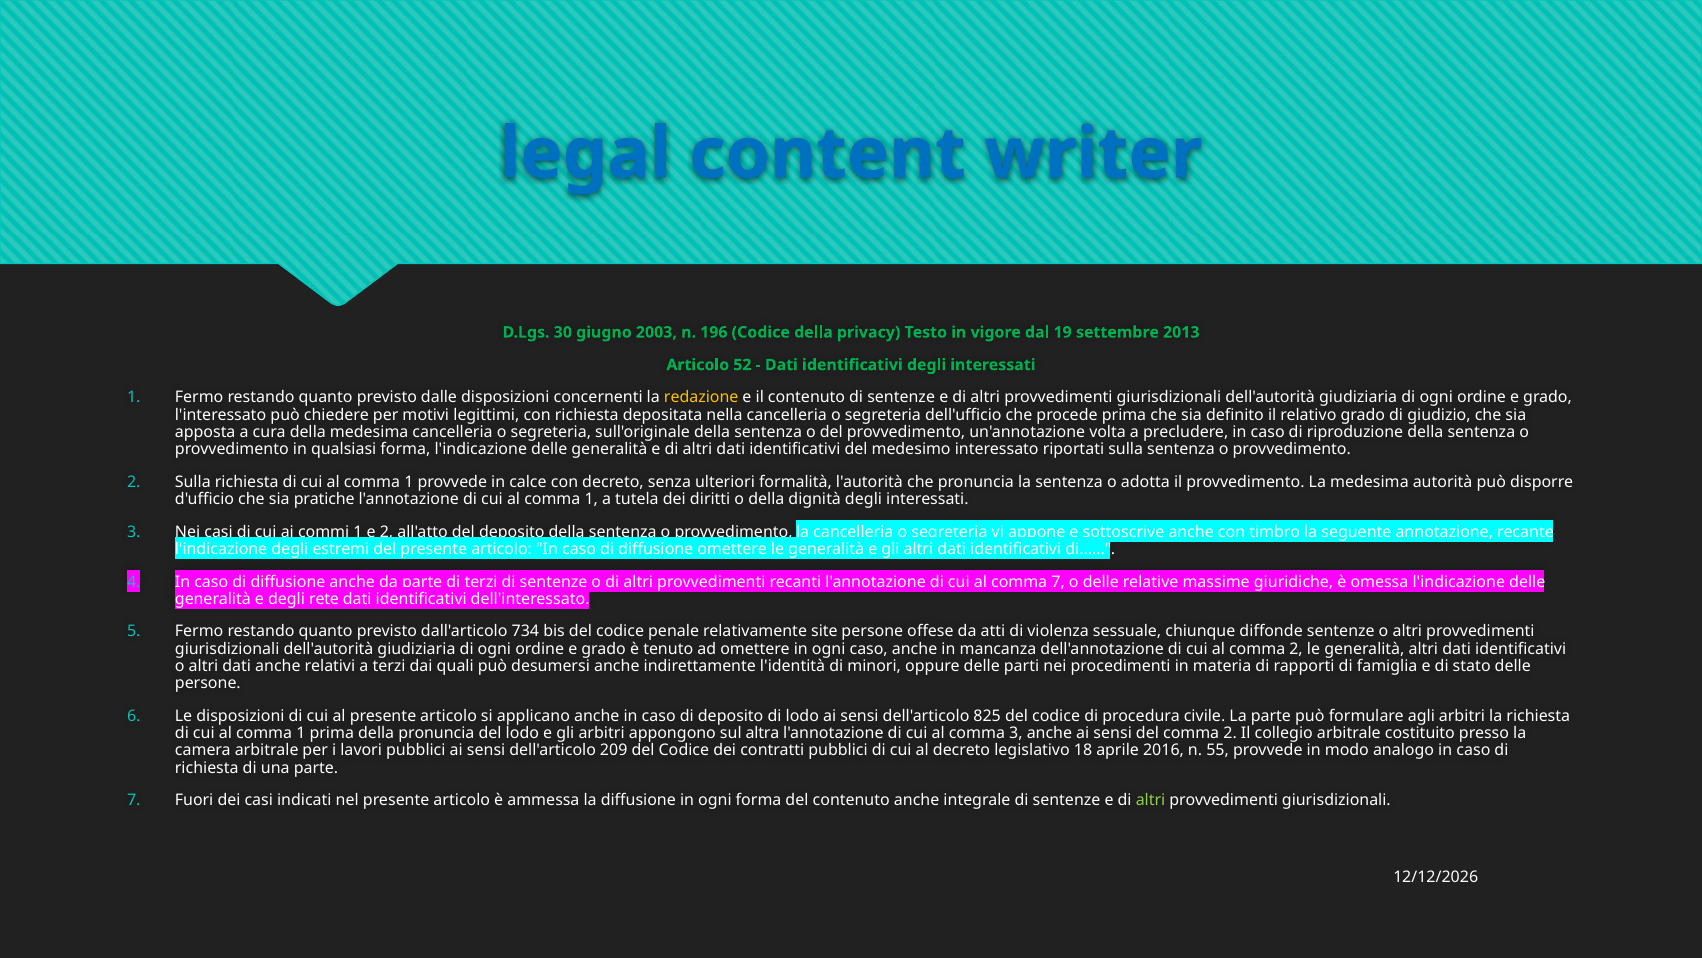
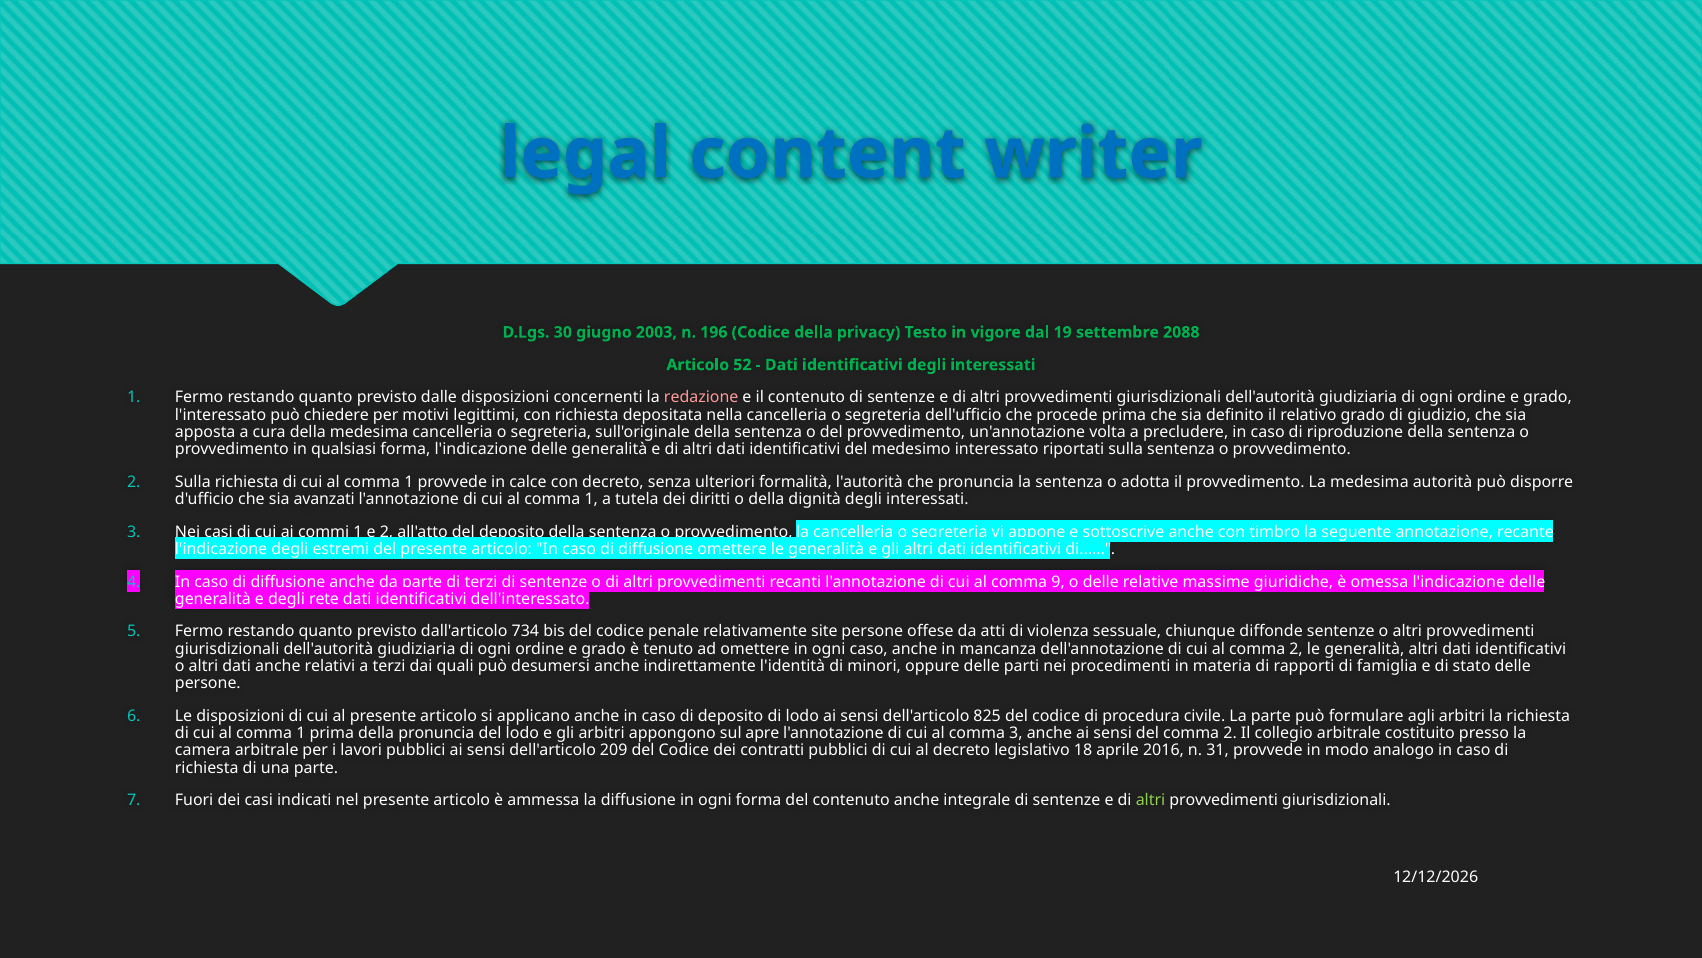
2013: 2013 -> 2088 (1181, 332)
redazione colour: yellow -> pink (701, 397)
pratiche: pratiche -> avanzati (324, 499)
comma 7: 7 -> 9 (1058, 581)
altra: altra -> apre (762, 733)
55: 55 -> 31 (1218, 750)
